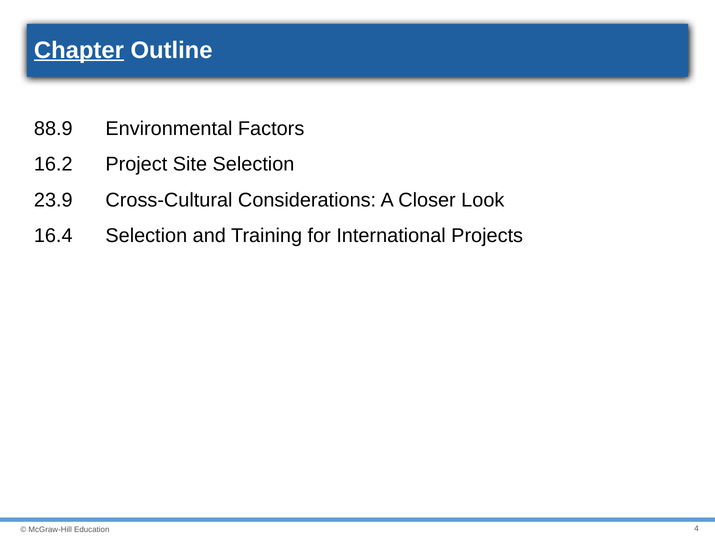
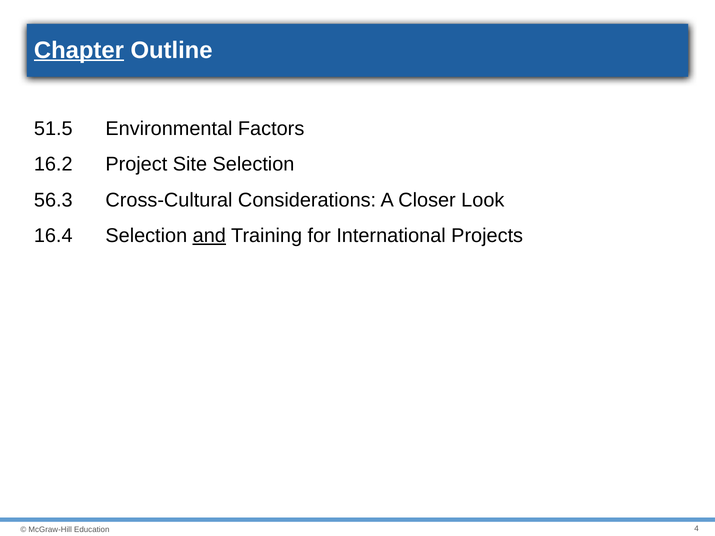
88.9: 88.9 -> 51.5 (53, 129)
23.9: 23.9 -> 56.3 (53, 200)
and underline: none -> present (209, 236)
